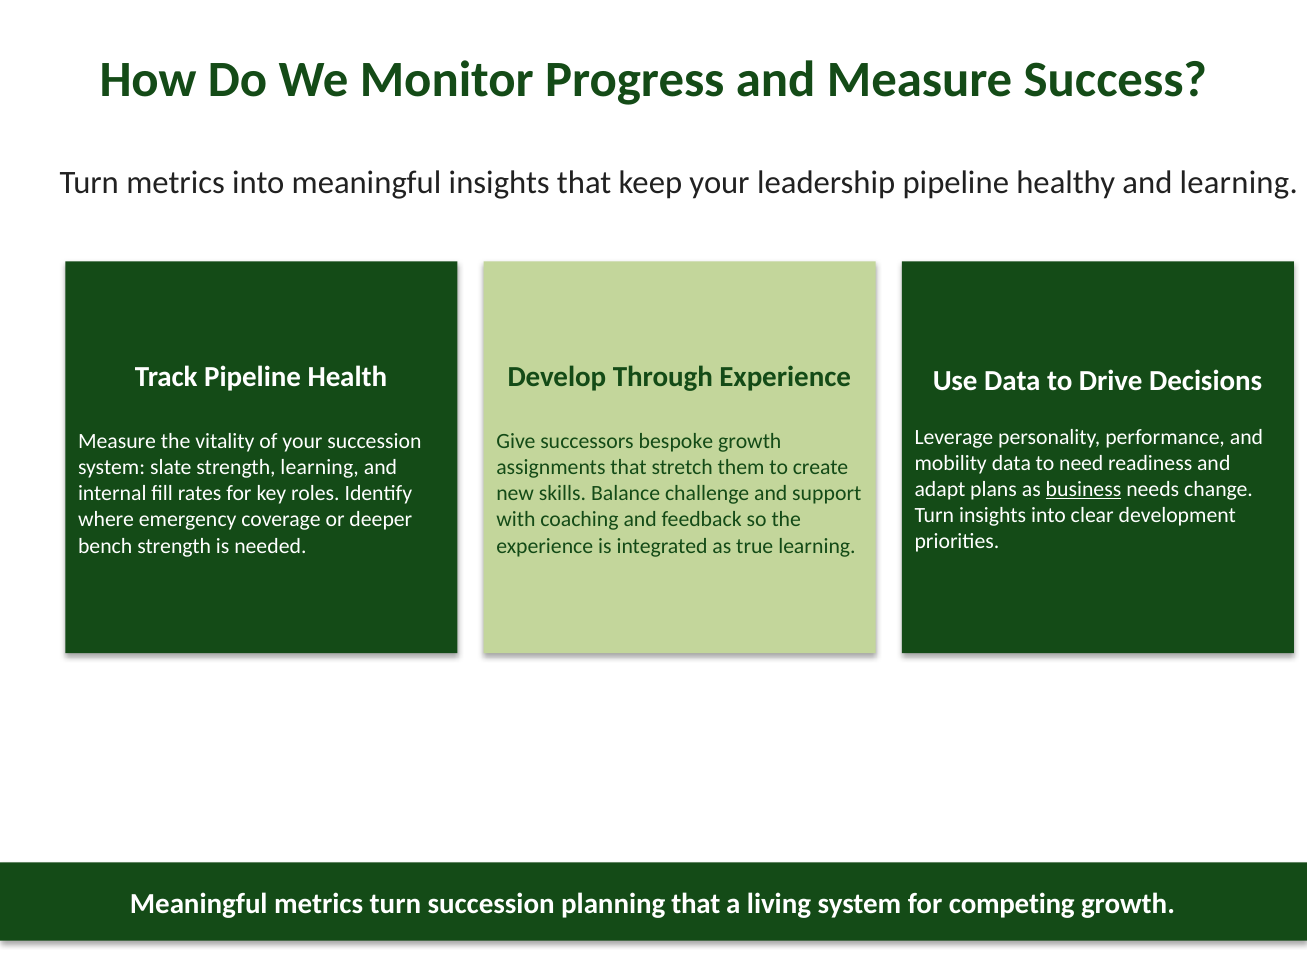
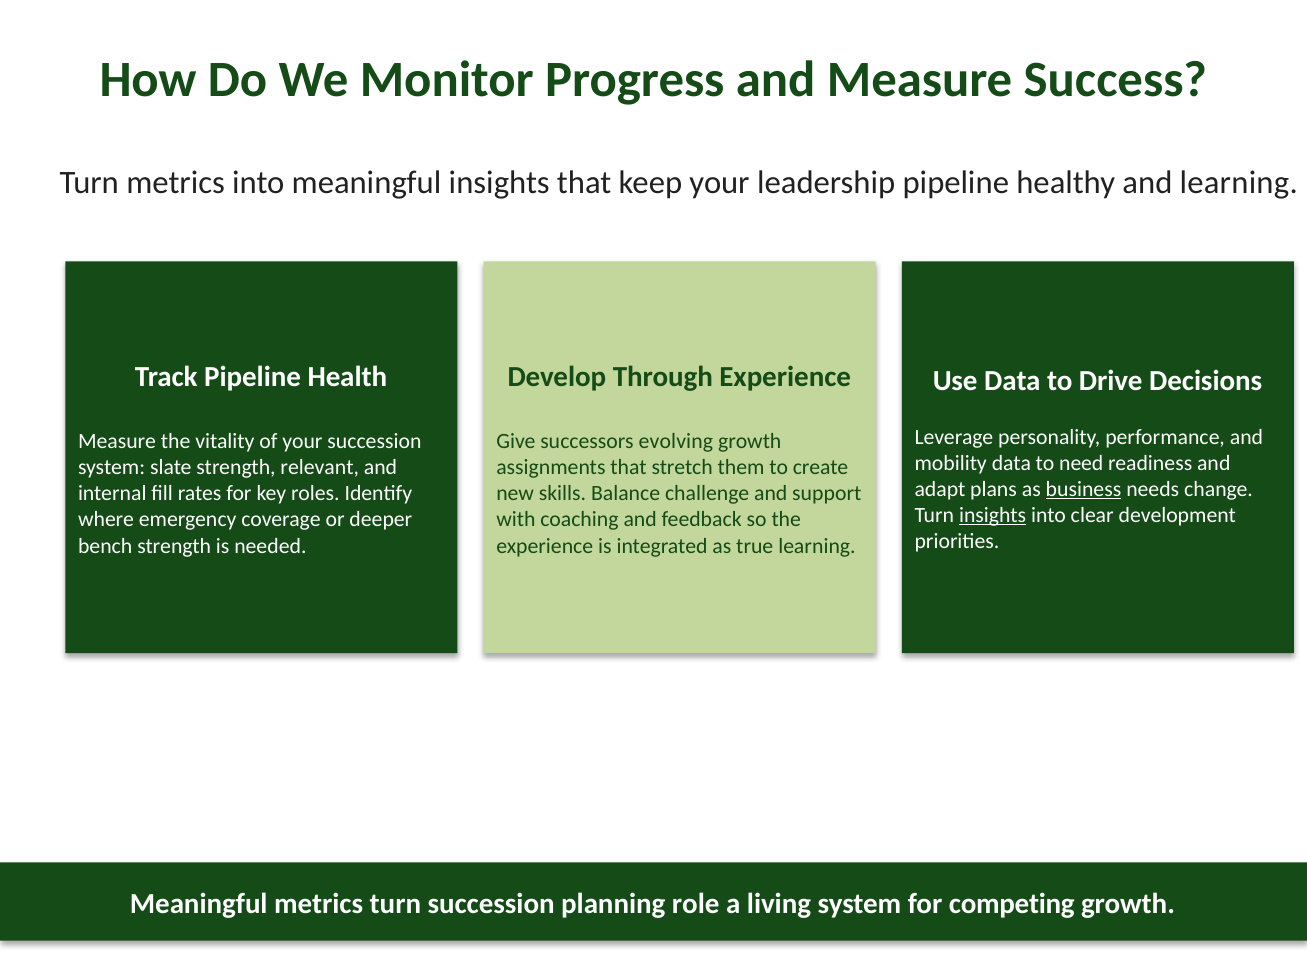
bespoke: bespoke -> evolving (676, 441)
strength learning: learning -> relevant (320, 468)
insights underline: none -> present (993, 516)
planning that: that -> role (696, 904)
